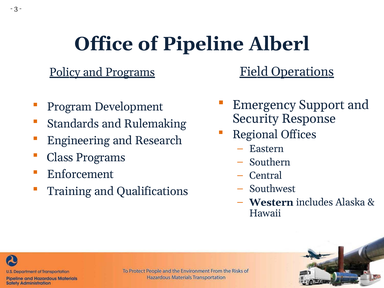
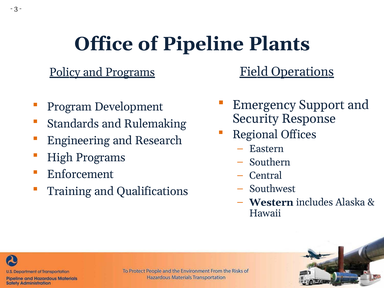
Alberl: Alberl -> Plants (279, 44)
Class: Class -> High (60, 157)
